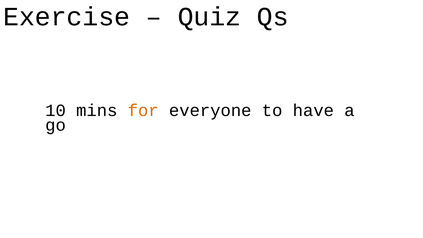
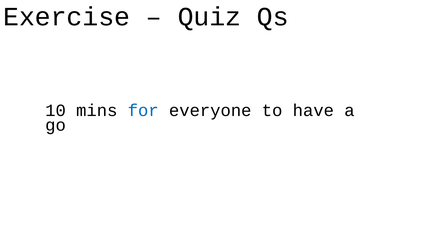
for colour: orange -> blue (143, 110)
